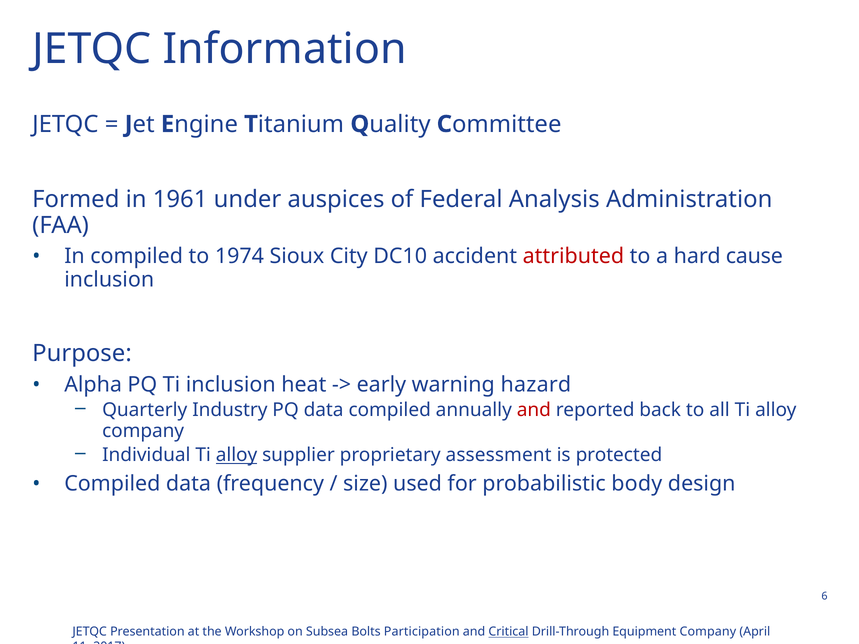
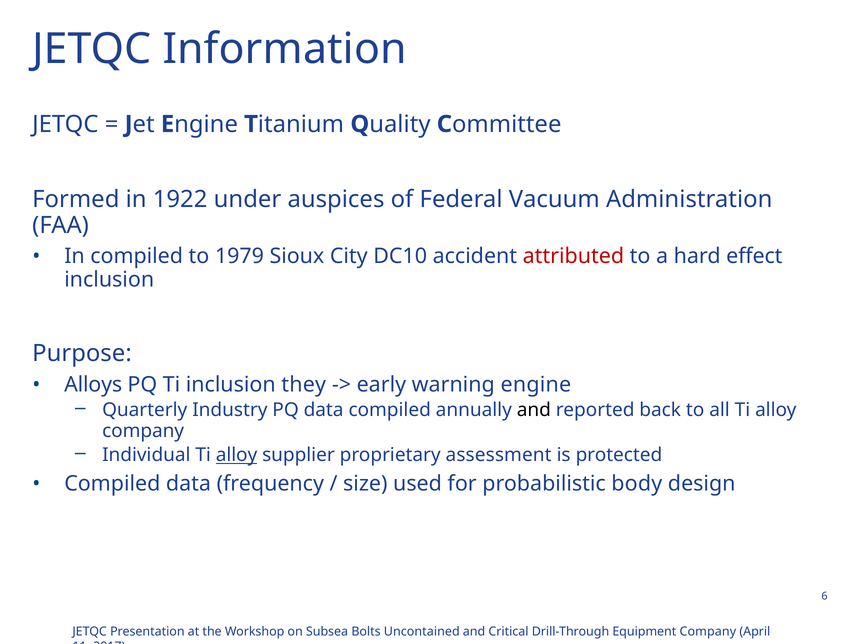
1961: 1961 -> 1922 (180, 200)
Analysis: Analysis -> Vacuum (554, 200)
1974: 1974 -> 1979 (239, 256)
cause: cause -> effect (754, 256)
Alpha: Alpha -> Alloys (93, 385)
heat: heat -> they (304, 385)
hazard: hazard -> engine (536, 385)
and colour: red -> black (534, 410)
Participation: Participation -> Uncontained (422, 632)
Critical underline: present -> none (509, 632)
